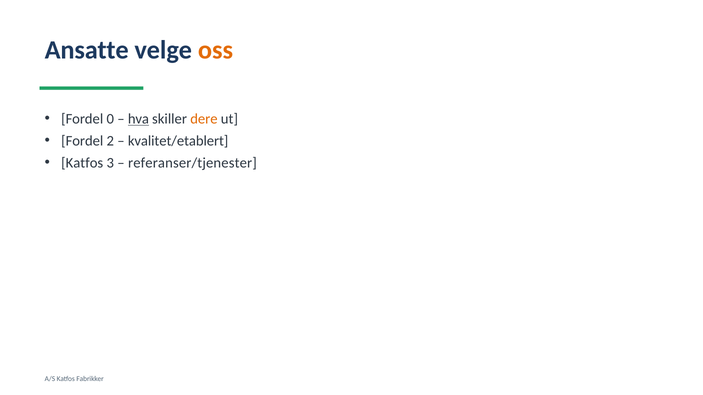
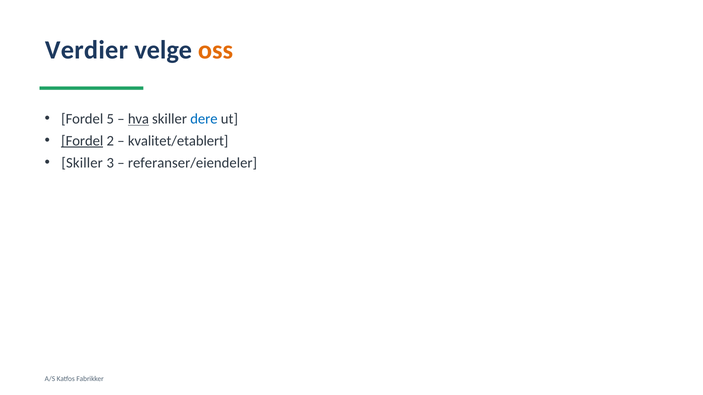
Ansatte: Ansatte -> Verdier (86, 50)
0: 0 -> 5 (110, 119)
dere colour: orange -> blue (204, 119)
Fordel underline: none -> present (82, 141)
Katfos: Katfos -> Skiller (82, 163)
referanser/tjenester: referanser/tjenester -> referanser/eiendeler (192, 163)
